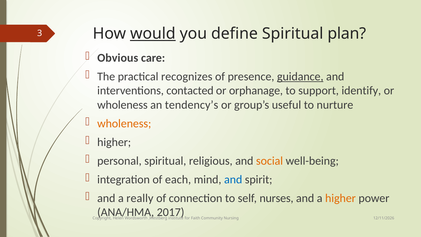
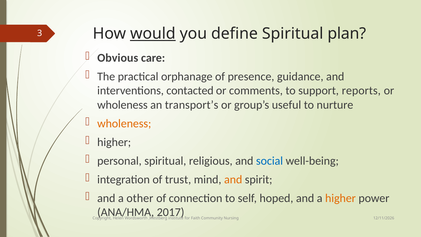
recognizes: recognizes -> orphanage (187, 76)
guidance underline: present -> none (300, 76)
orphanage: orphanage -> comments (256, 91)
identify: identify -> reports (361, 91)
tendency’s: tendency’s -> transport’s (192, 105)
social colour: orange -> blue (270, 161)
each: each -> trust (178, 179)
and colour: blue -> orange (233, 179)
really: really -> other (140, 198)
nurses: nurses -> hoped (276, 198)
